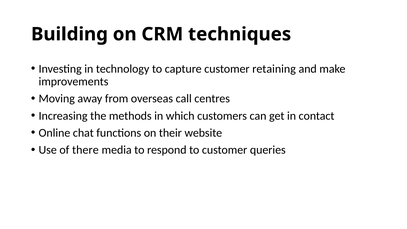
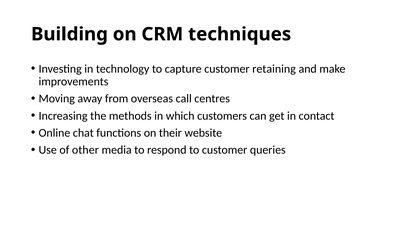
there: there -> other (85, 150)
